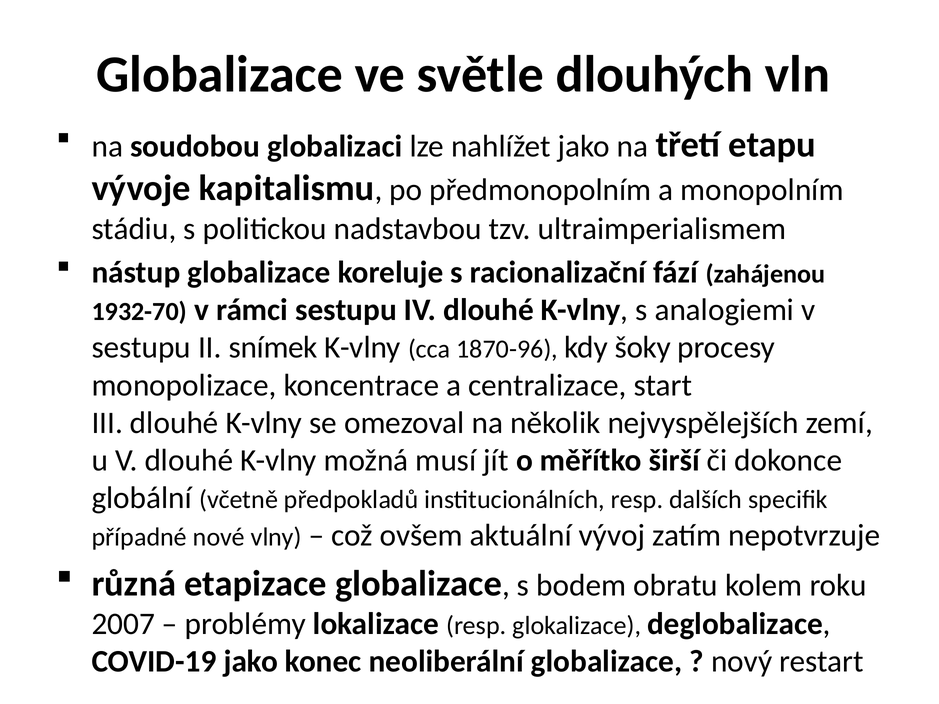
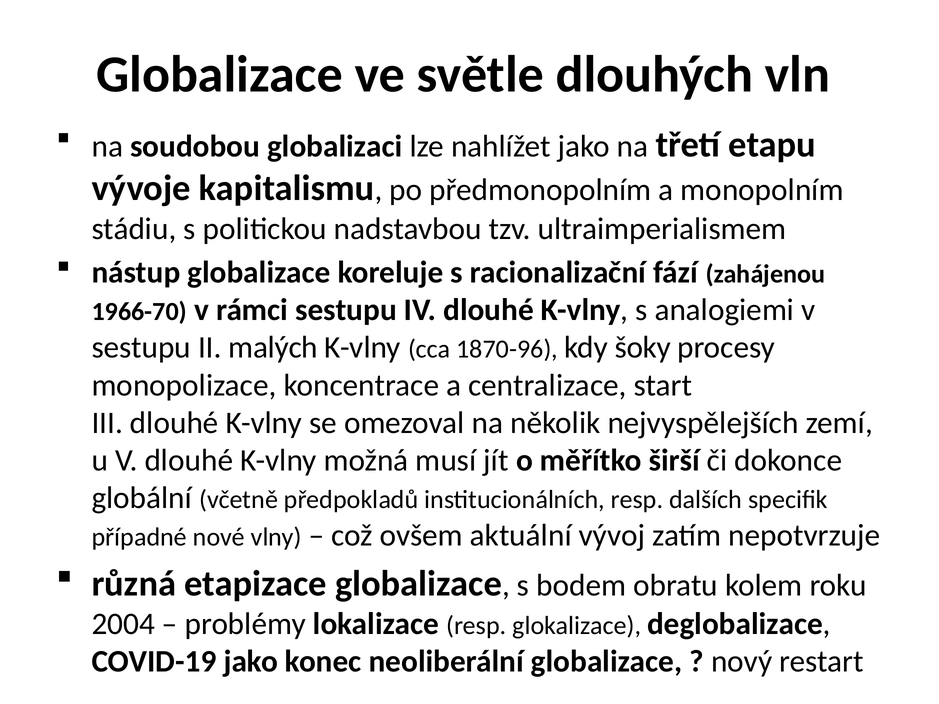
1932-70: 1932-70 -> 1966-70 (139, 312)
snímek: snímek -> malých (273, 348)
2007: 2007 -> 2004 (123, 624)
